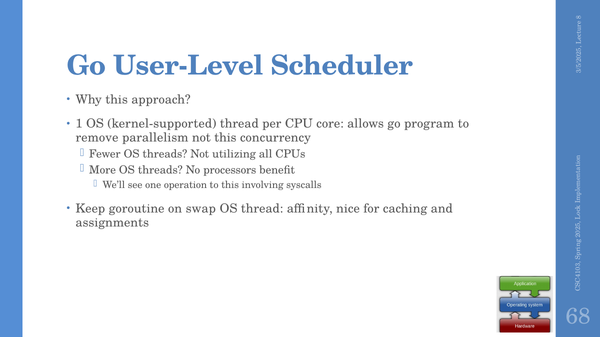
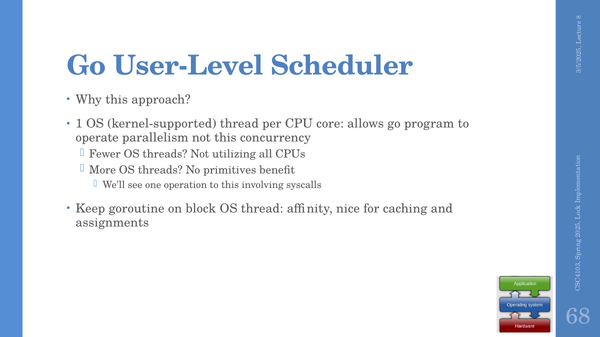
remove: remove -> operate (97, 138)
processors: processors -> primitives (230, 170)
swap: swap -> block (201, 209)
